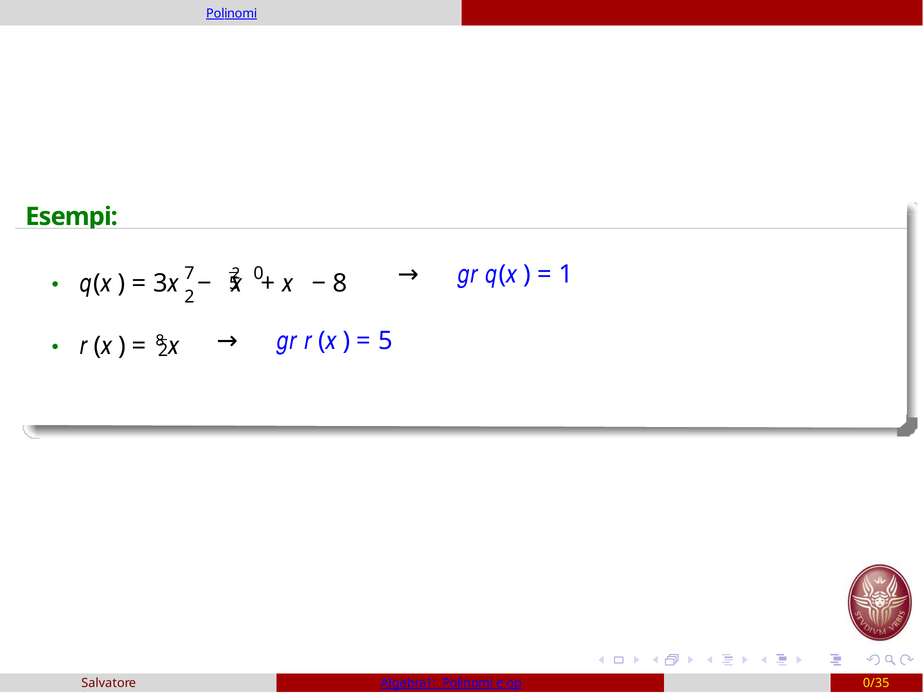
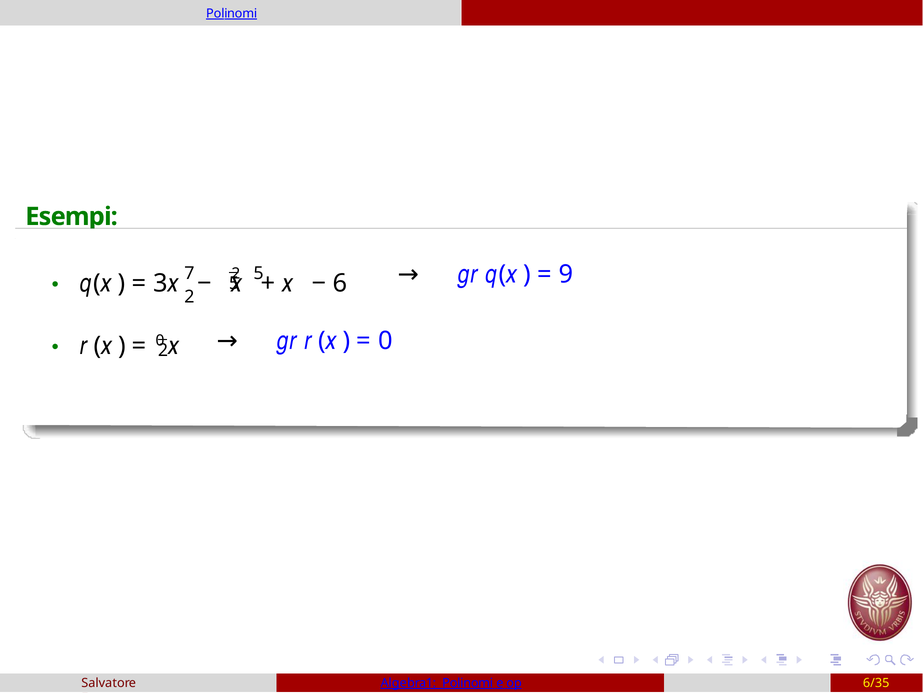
0: 0 -> 5 (259, 274)
8: 8 -> 6 (340, 283)
1: 1 -> 9 (566, 274)
8: 8 -> 0 (160, 341)
5: 5 -> 0 (385, 341)
0/35: 0/35 -> 6/35 (876, 683)
